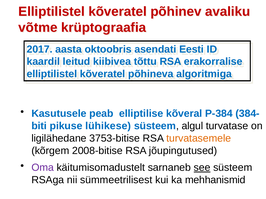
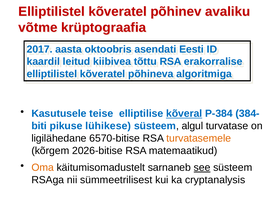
peab: peab -> teise (101, 114)
kõveral underline: none -> present (184, 114)
3753-bitise: 3753-bitise -> 6570-bitise (115, 139)
2008-bitise: 2008-bitise -> 2026-bitise (97, 151)
jõupingutused: jõupingutused -> matemaatikud (183, 151)
Oma colour: purple -> orange (43, 168)
mehhanismid: mehhanismid -> cryptanalysis (215, 180)
